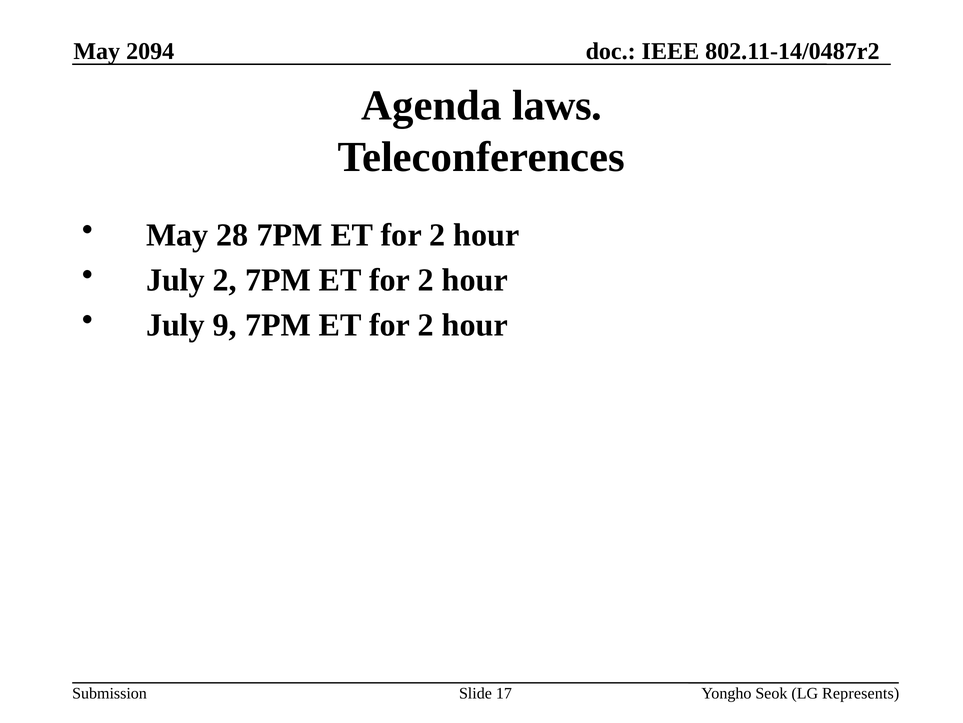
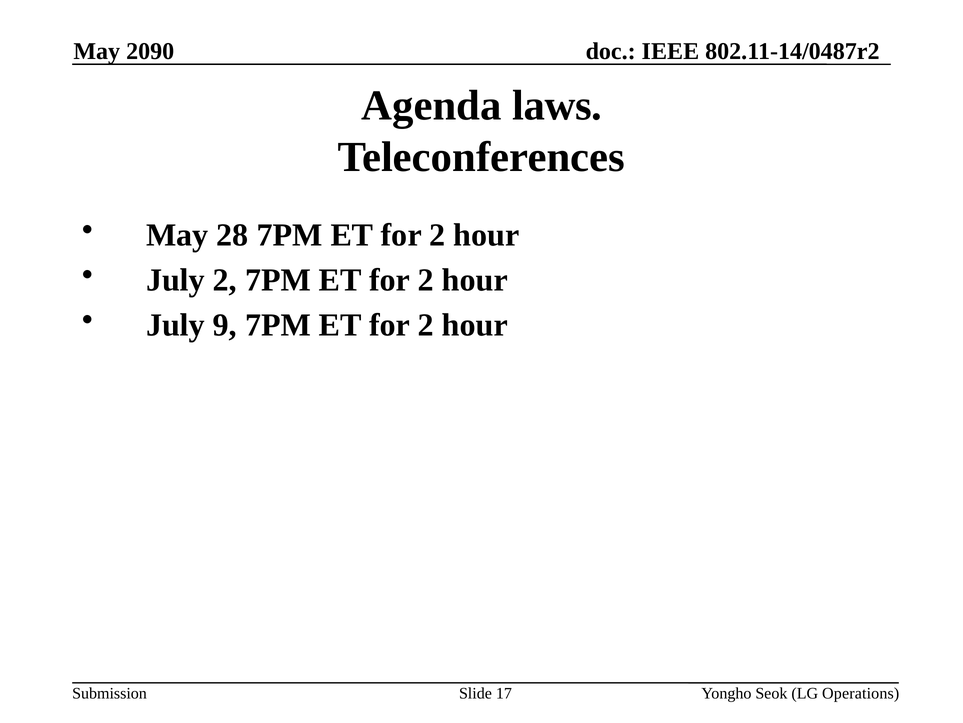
2094: 2094 -> 2090 (150, 51)
Represents: Represents -> Operations (861, 693)
